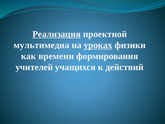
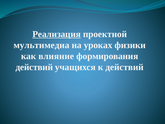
уроках underline: present -> none (98, 45)
времени: времени -> влияние (56, 56)
учителей: учителей -> действий (34, 67)
